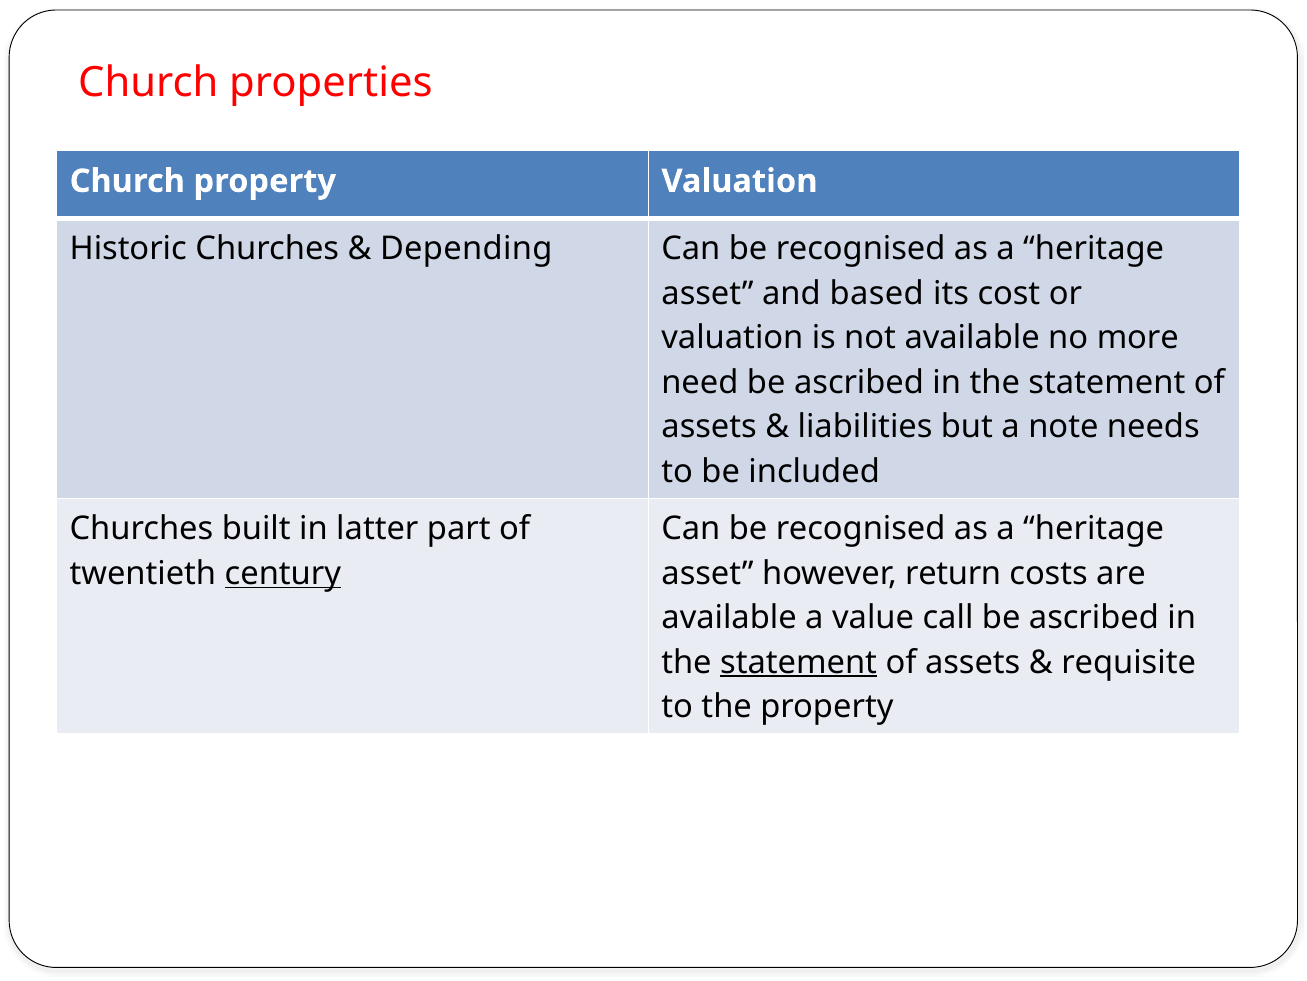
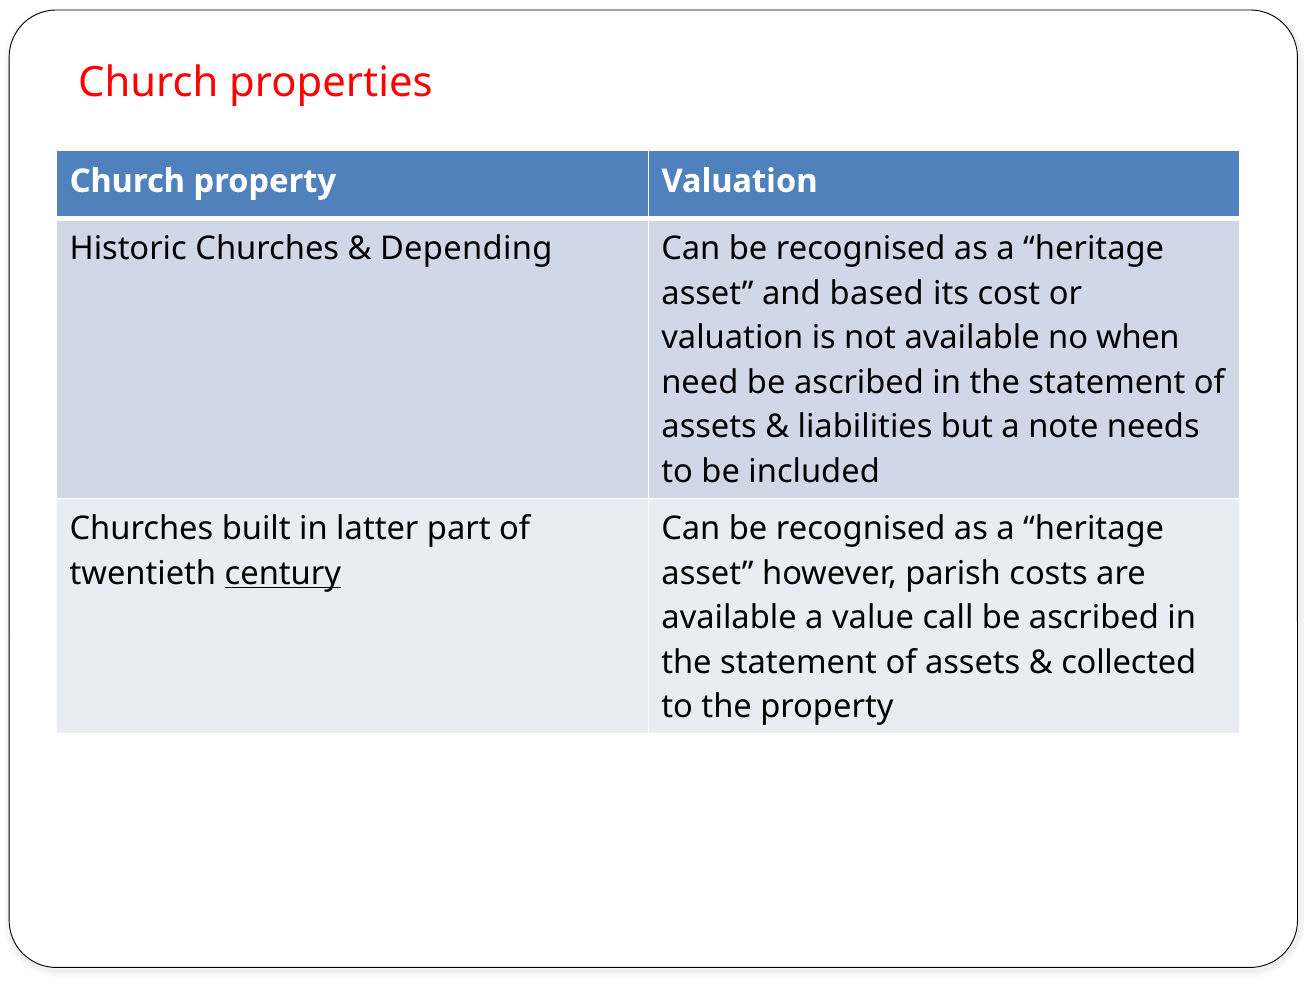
more: more -> when (1138, 338)
return: return -> parish (953, 573)
statement underline: present -> none (799, 662)
requisite: requisite -> collected (1129, 662)
